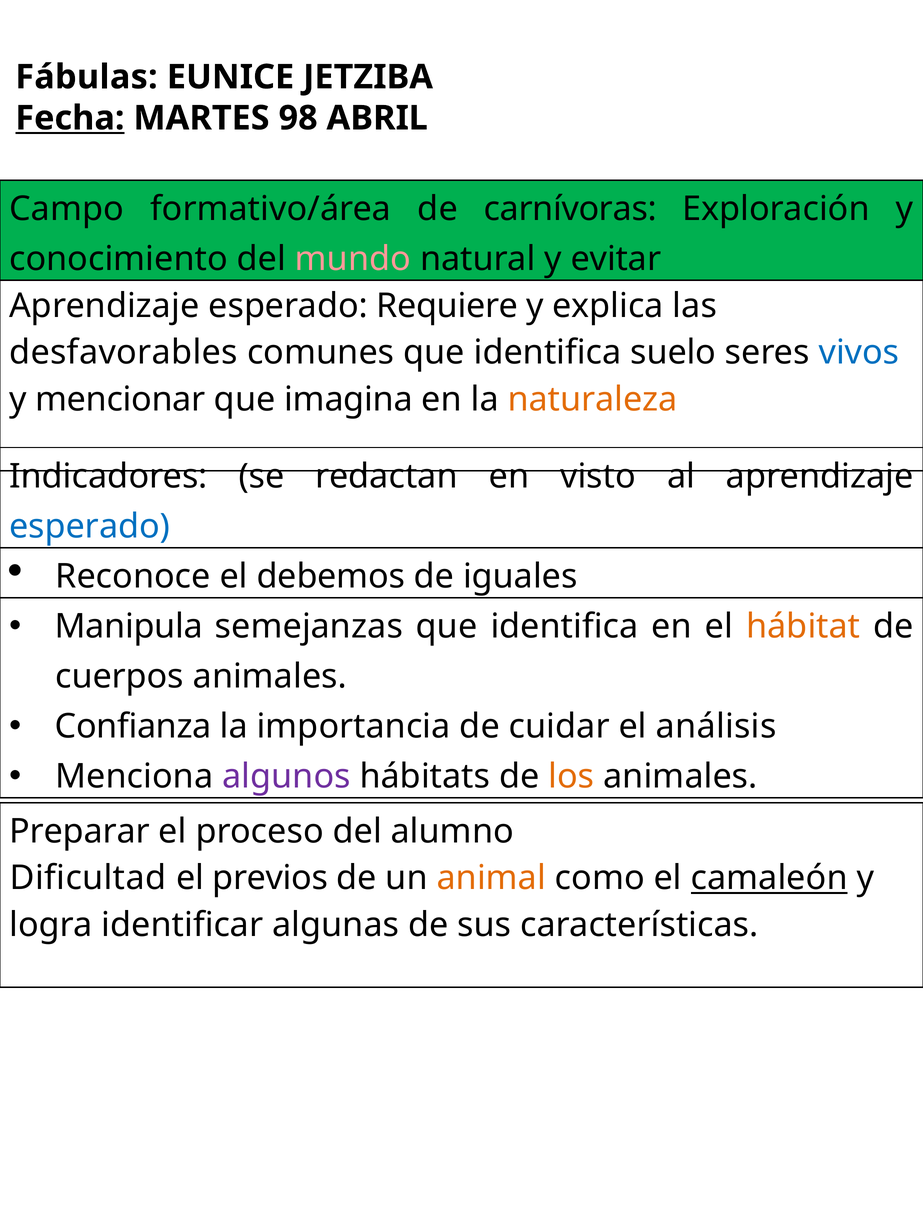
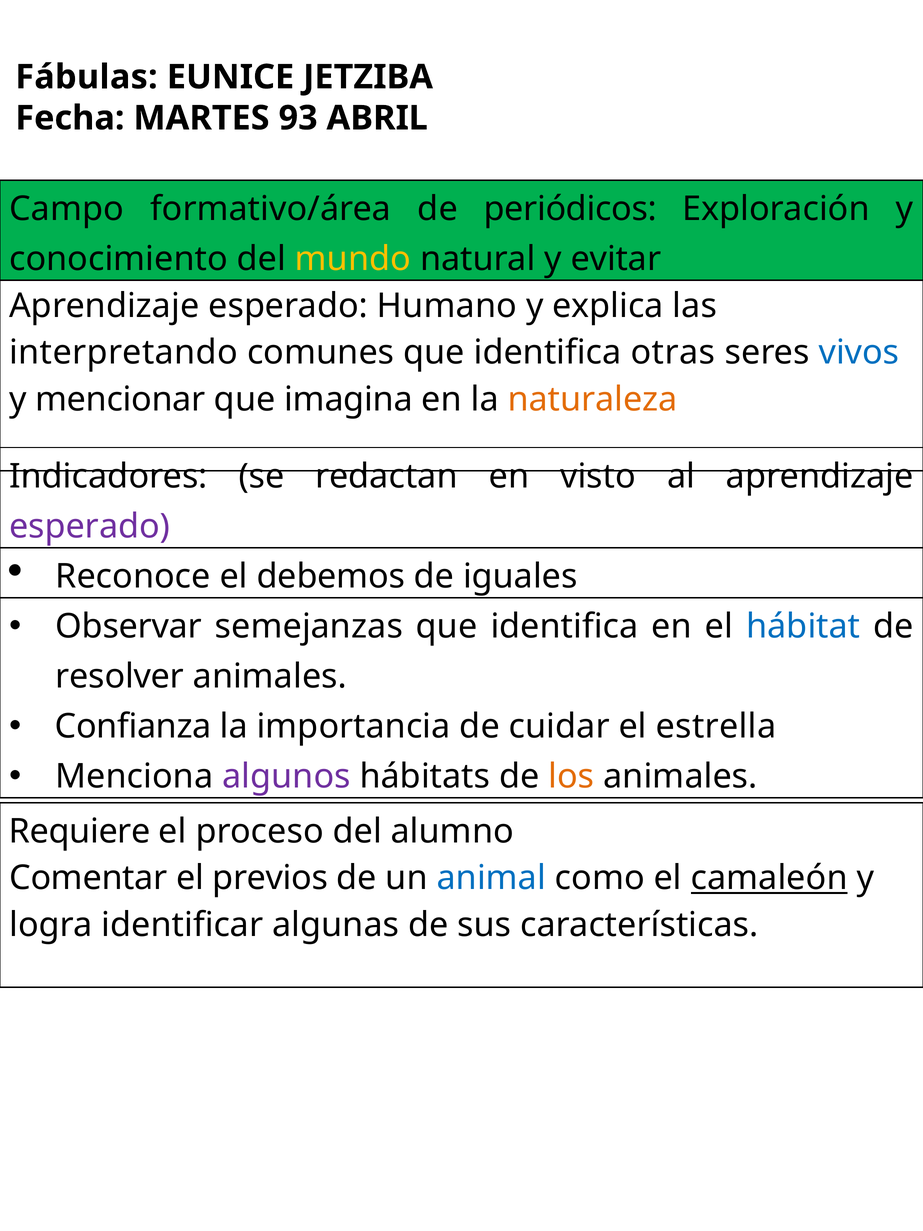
Fecha underline: present -> none (70, 118)
98: 98 -> 93 (298, 118)
carnívoras: carnívoras -> periódicos (570, 209)
mundo colour: pink -> yellow (353, 259)
Requiere: Requiere -> Humano (447, 306)
desfavorables: desfavorables -> interpretando (124, 352)
suelo: suelo -> otras (673, 352)
esperado colour: blue -> purple (90, 526)
Manipula: Manipula -> Observar (129, 626)
hábitat colour: orange -> blue (803, 626)
cuerpos: cuerpos -> resolver (120, 676)
análisis: análisis -> estrella (716, 726)
Preparar: Preparar -> Requiere (80, 831)
Dificultad: Dificultad -> Comentar (88, 878)
animal colour: orange -> blue (491, 878)
